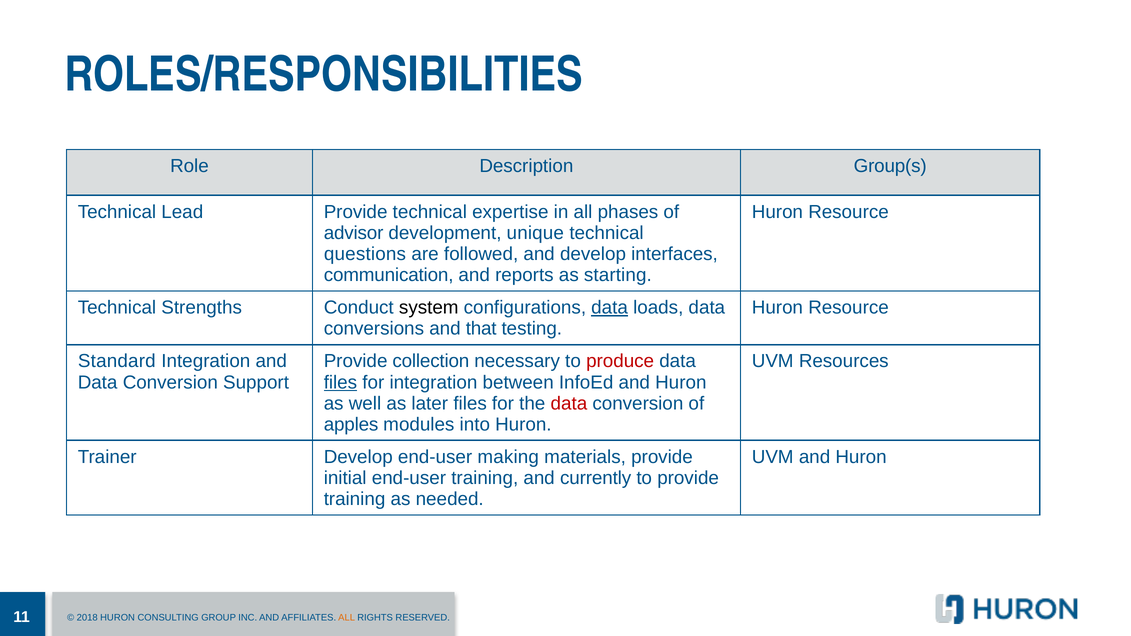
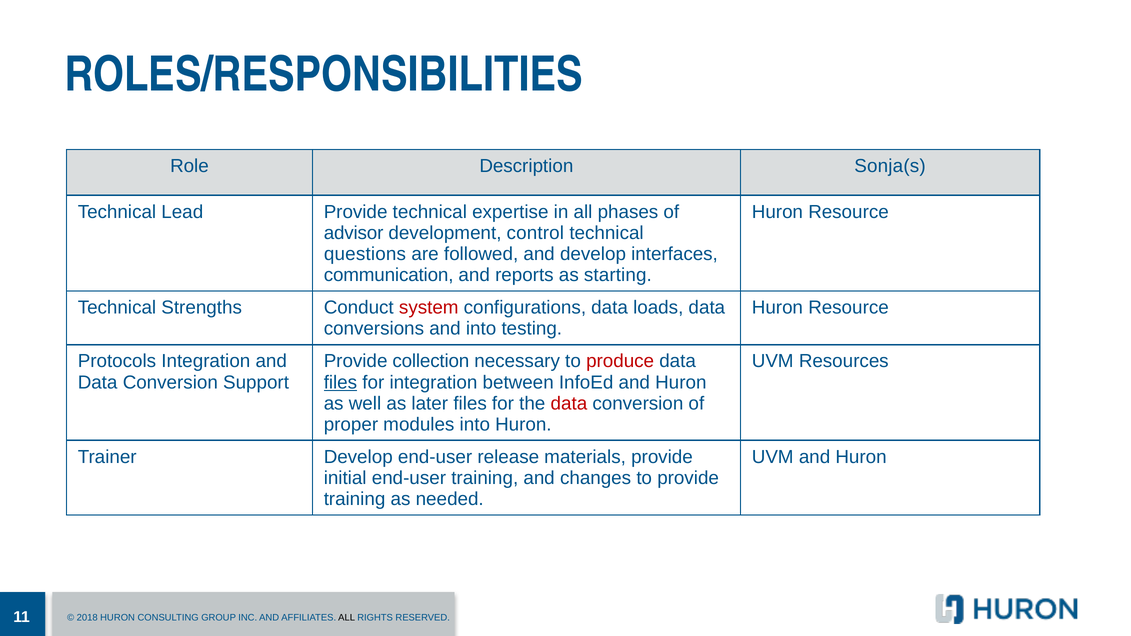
Group(s: Group(s -> Sonja(s (890, 166)
unique: unique -> control (535, 233)
system colour: black -> red (429, 308)
data underline: present -> none (610, 308)
and that: that -> into (481, 329)
Standard: Standard -> Protocols (117, 361)
apples: apples -> proper (351, 425)
making: making -> release (508, 457)
currently: currently -> changes (596, 478)
ALL colour: orange -> black (347, 618)
